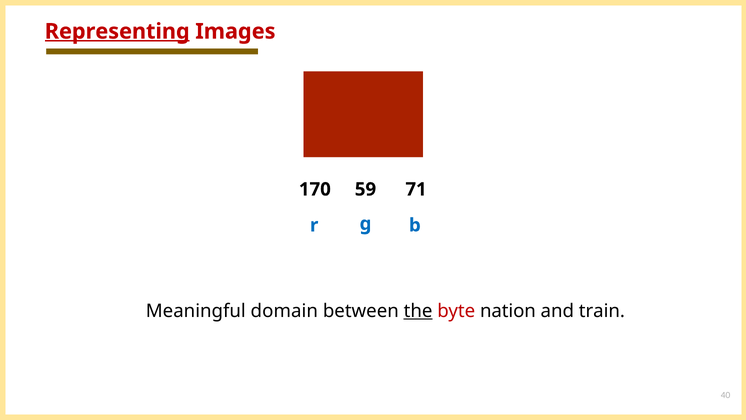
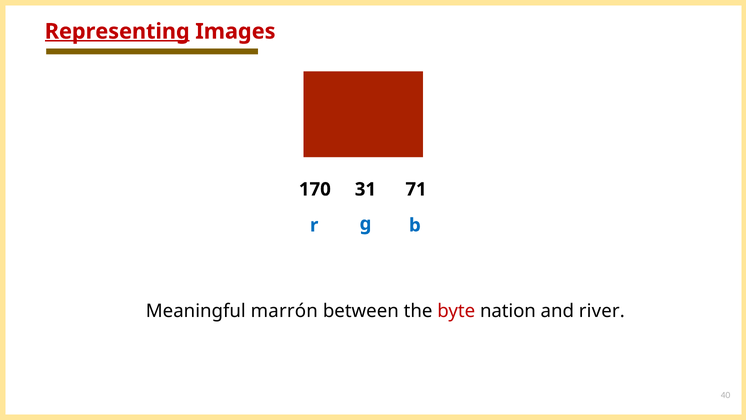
59: 59 -> 31 (365, 189)
domain: domain -> marrón (284, 311)
the underline: present -> none (418, 311)
train: train -> river (602, 311)
